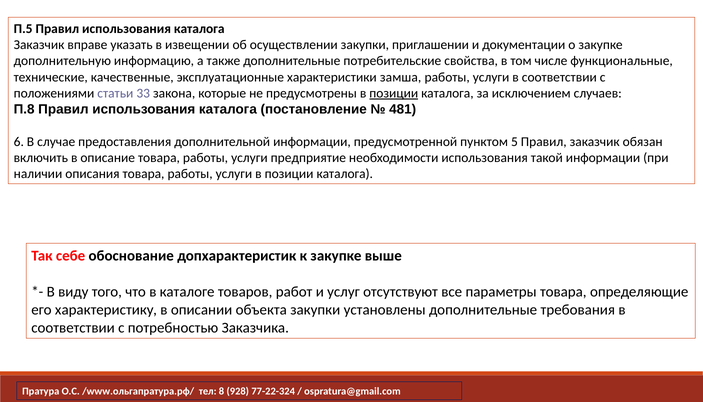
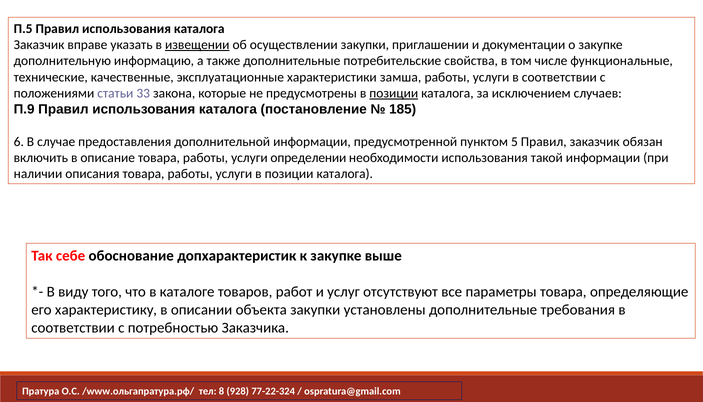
извещении underline: none -> present (197, 45)
П.8: П.8 -> П.9 (24, 109)
481: 481 -> 185 (403, 109)
предприятие: предприятие -> определении (308, 158)
